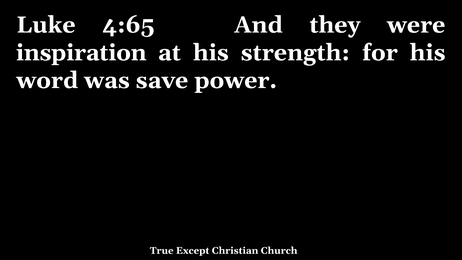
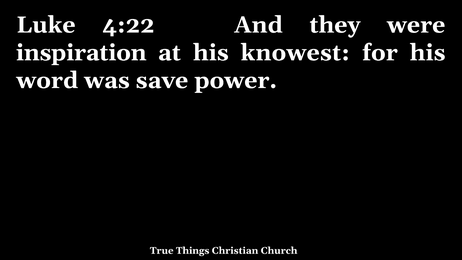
4:65: 4:65 -> 4:22 (128, 25)
strength: strength -> knowest (295, 53)
Except: Except -> Things (193, 251)
